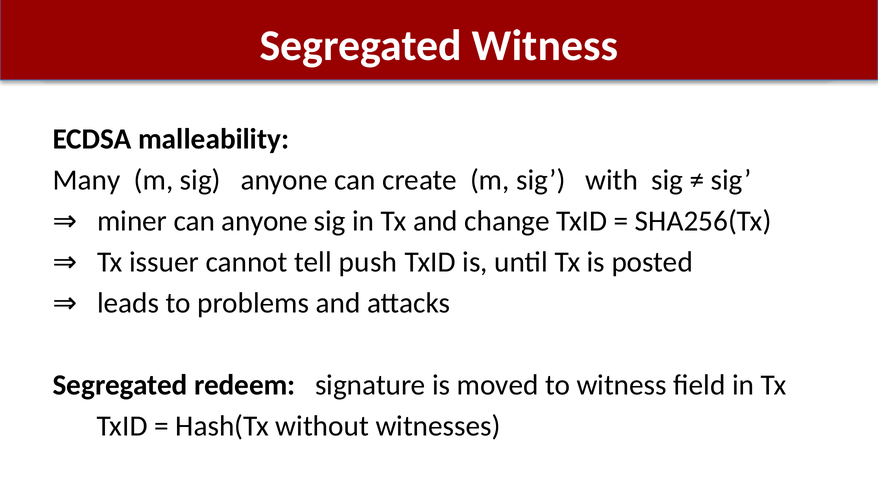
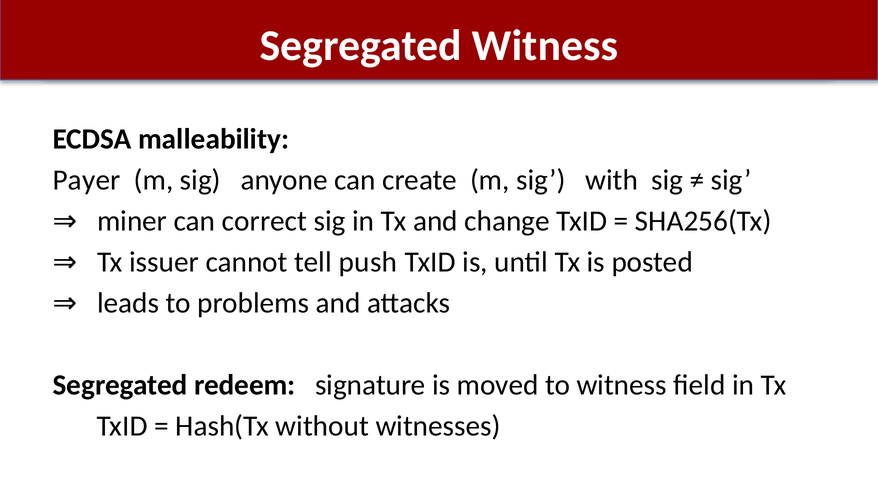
Many: Many -> Payer (87, 180)
can anyone: anyone -> correct (264, 221)
